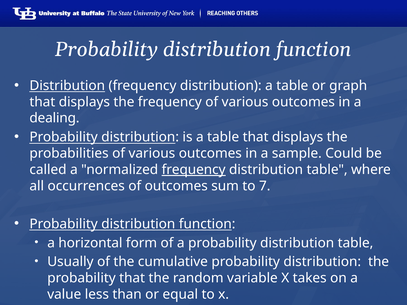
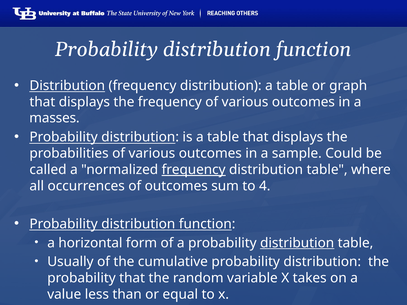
dealing: dealing -> masses (54, 118)
7: 7 -> 4 (265, 186)
distribution underline: none -> present (297, 243)
